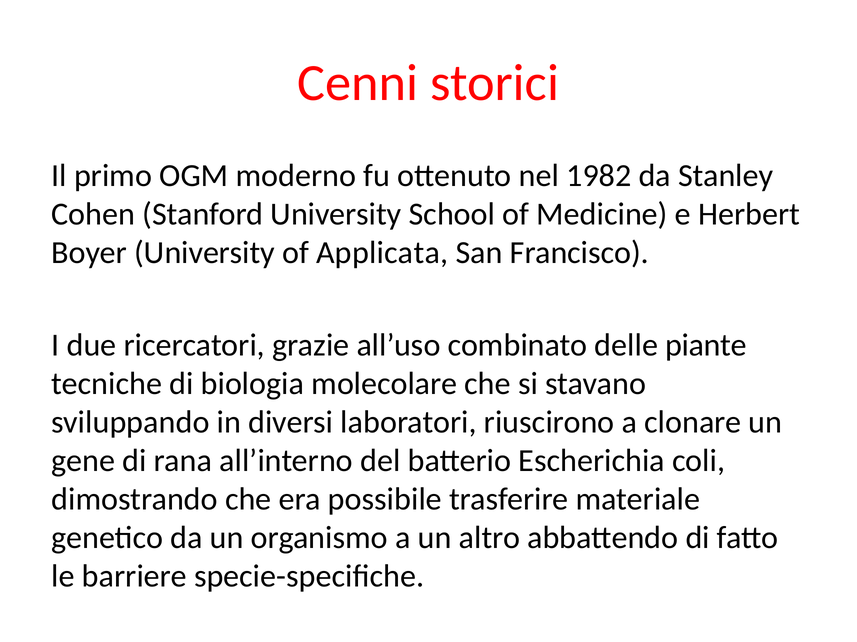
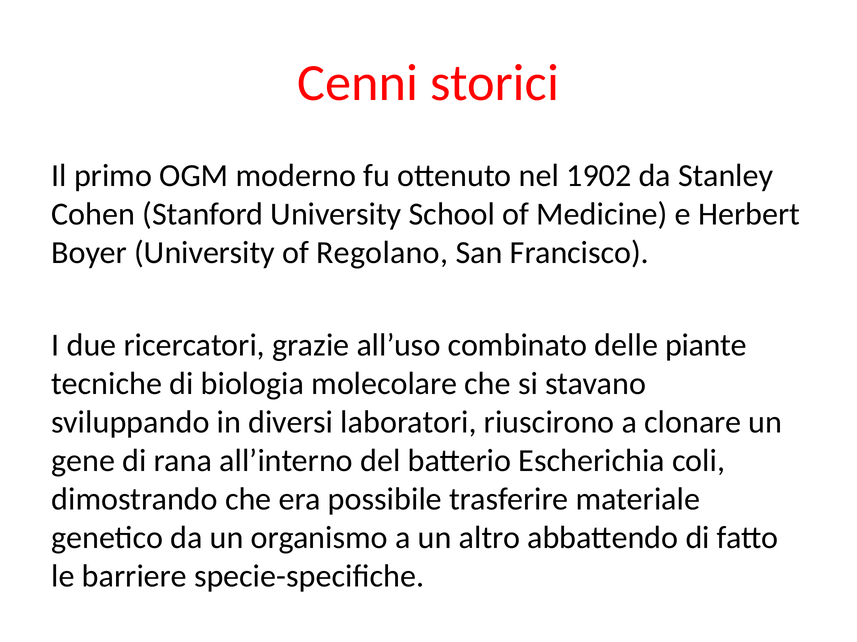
1982: 1982 -> 1902 (599, 176)
Applicata: Applicata -> Regolano (382, 253)
